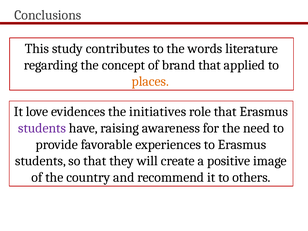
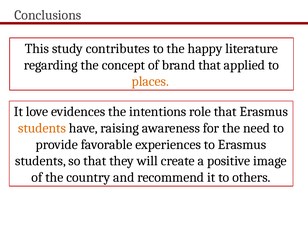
words: words -> happy (205, 49)
initiatives: initiatives -> intentions (158, 112)
students colour: purple -> orange (42, 128)
